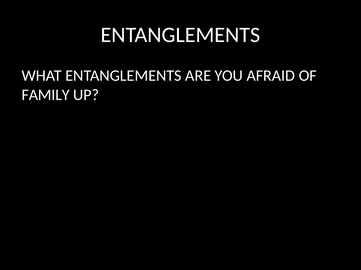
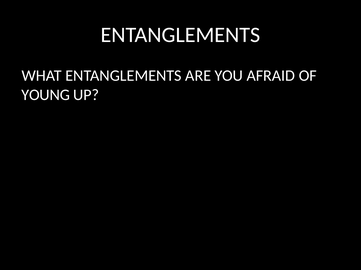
FAMILY: FAMILY -> YOUNG (46, 95)
